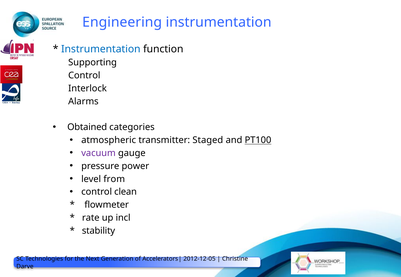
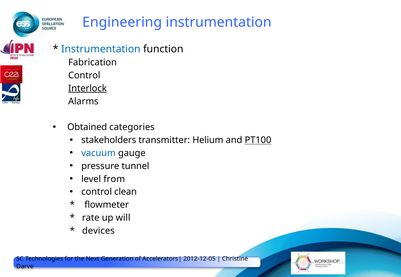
Supporting: Supporting -> Fabrication (93, 63)
Interlock underline: none -> present (88, 89)
atmospheric: atmospheric -> stakeholders (109, 140)
Staged: Staged -> Helium (208, 140)
vacuum colour: purple -> blue (98, 153)
power: power -> tunnel (135, 166)
incl: incl -> will (123, 218)
stability: stability -> devices (98, 231)
